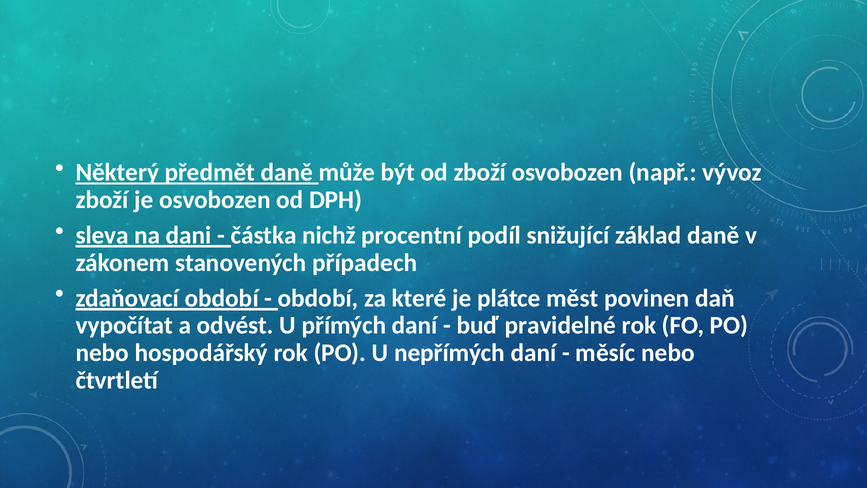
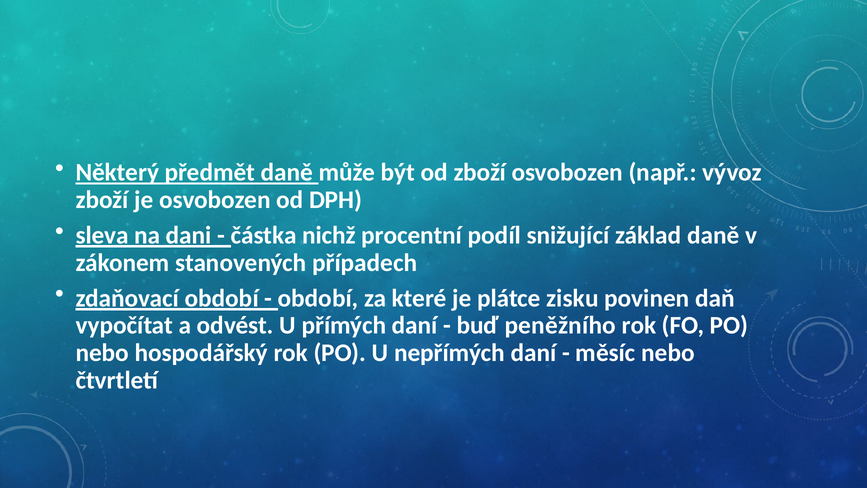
měst: měst -> zisku (572, 298)
pravidelné: pravidelné -> peněžního (560, 325)
